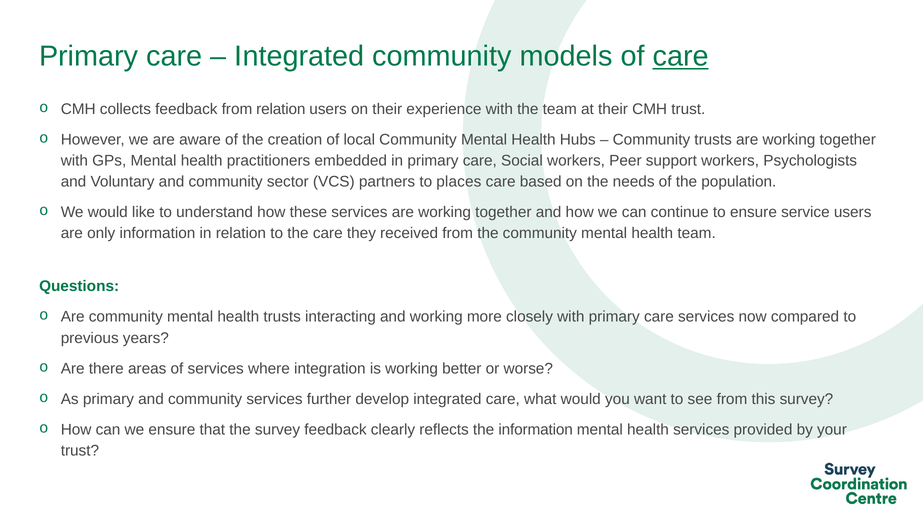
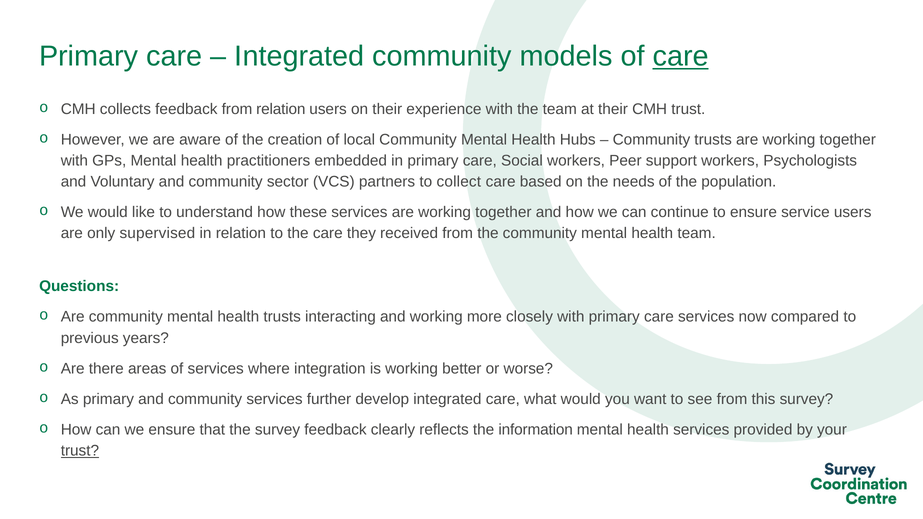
places: places -> collect (459, 182)
only information: information -> supervised (157, 233)
trust underline: none -> present (80, 451)
